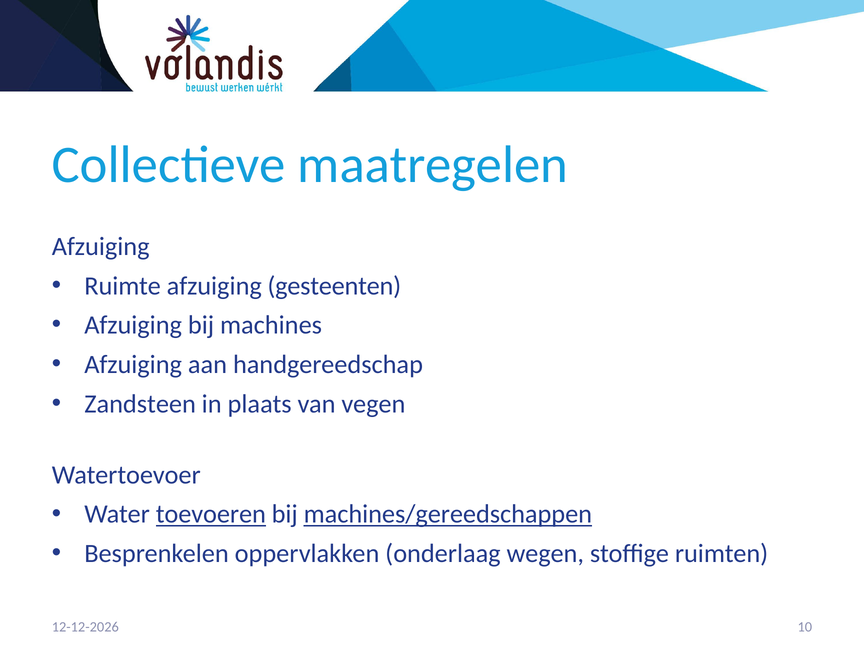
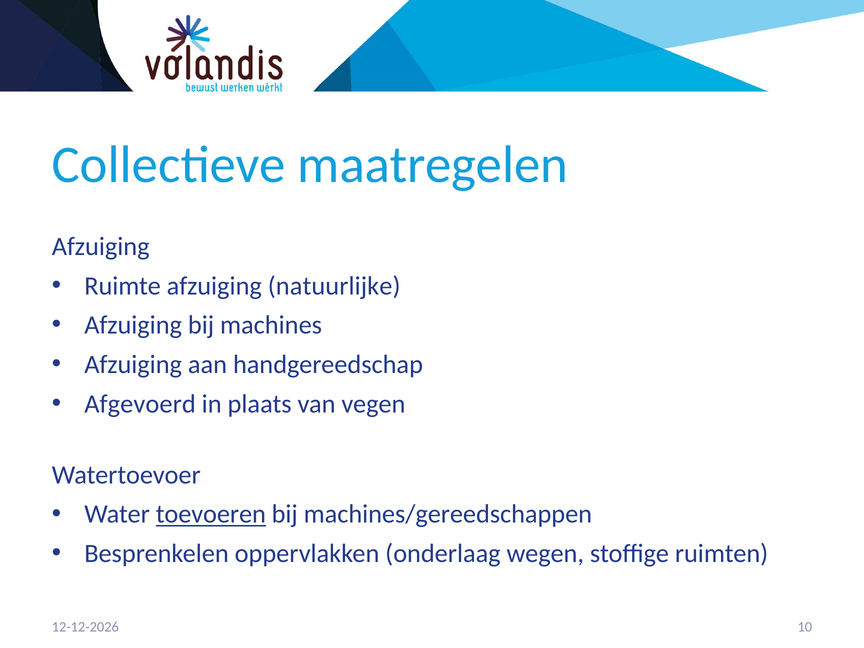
gesteenten: gesteenten -> natuurlijke (334, 286)
Zandsteen: Zandsteen -> Afgevoerd (140, 404)
machines/gereedschappen underline: present -> none (448, 514)
